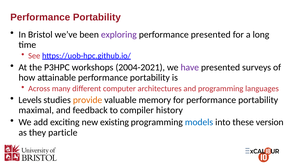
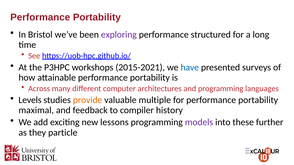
performance presented: presented -> structured (211, 35)
2004-2021: 2004-2021 -> 2015-2021 (140, 67)
have colour: purple -> blue (190, 67)
memory: memory -> multiple (155, 100)
existing: existing -> lessons (114, 123)
models colour: blue -> purple (199, 123)
version: version -> further (270, 123)
